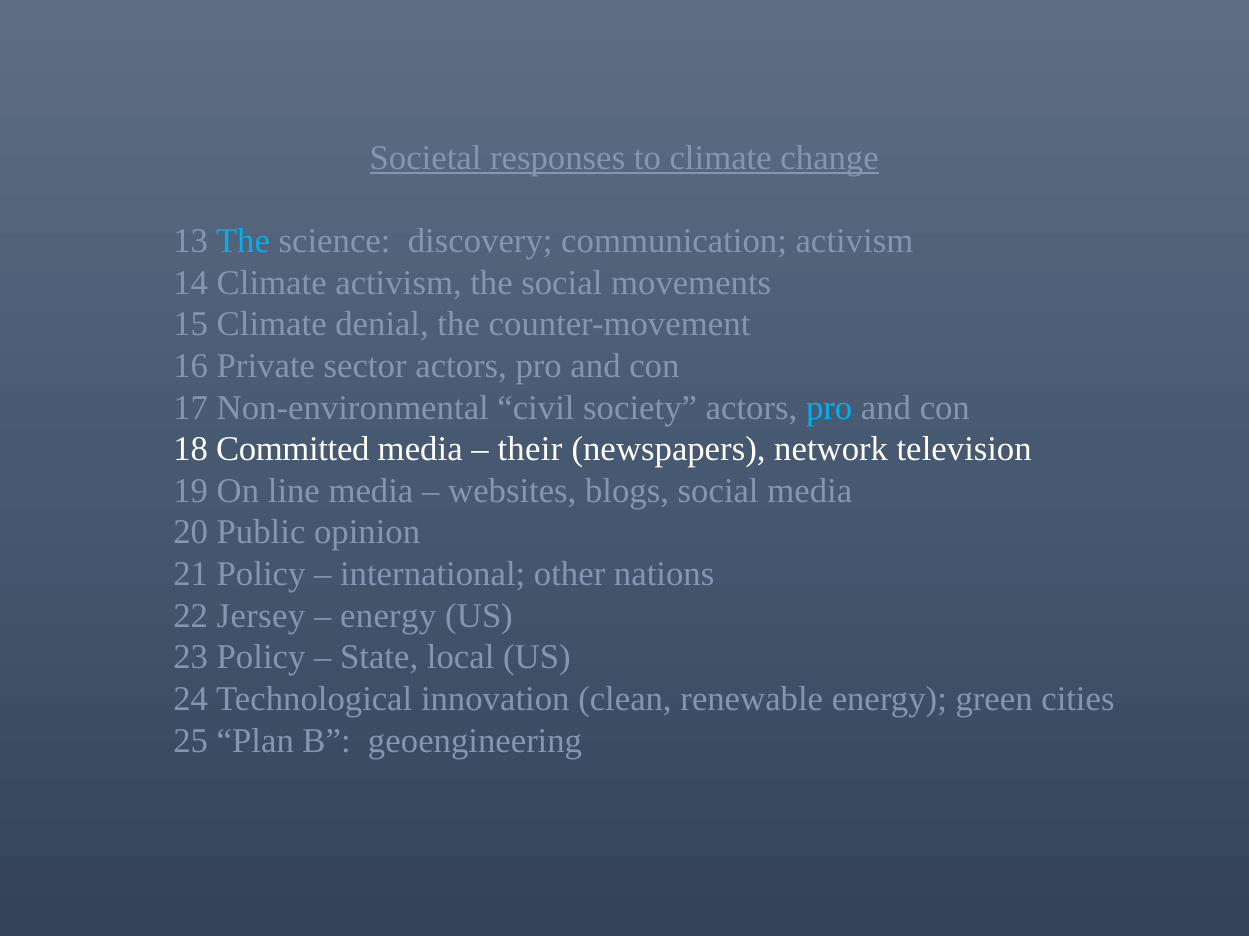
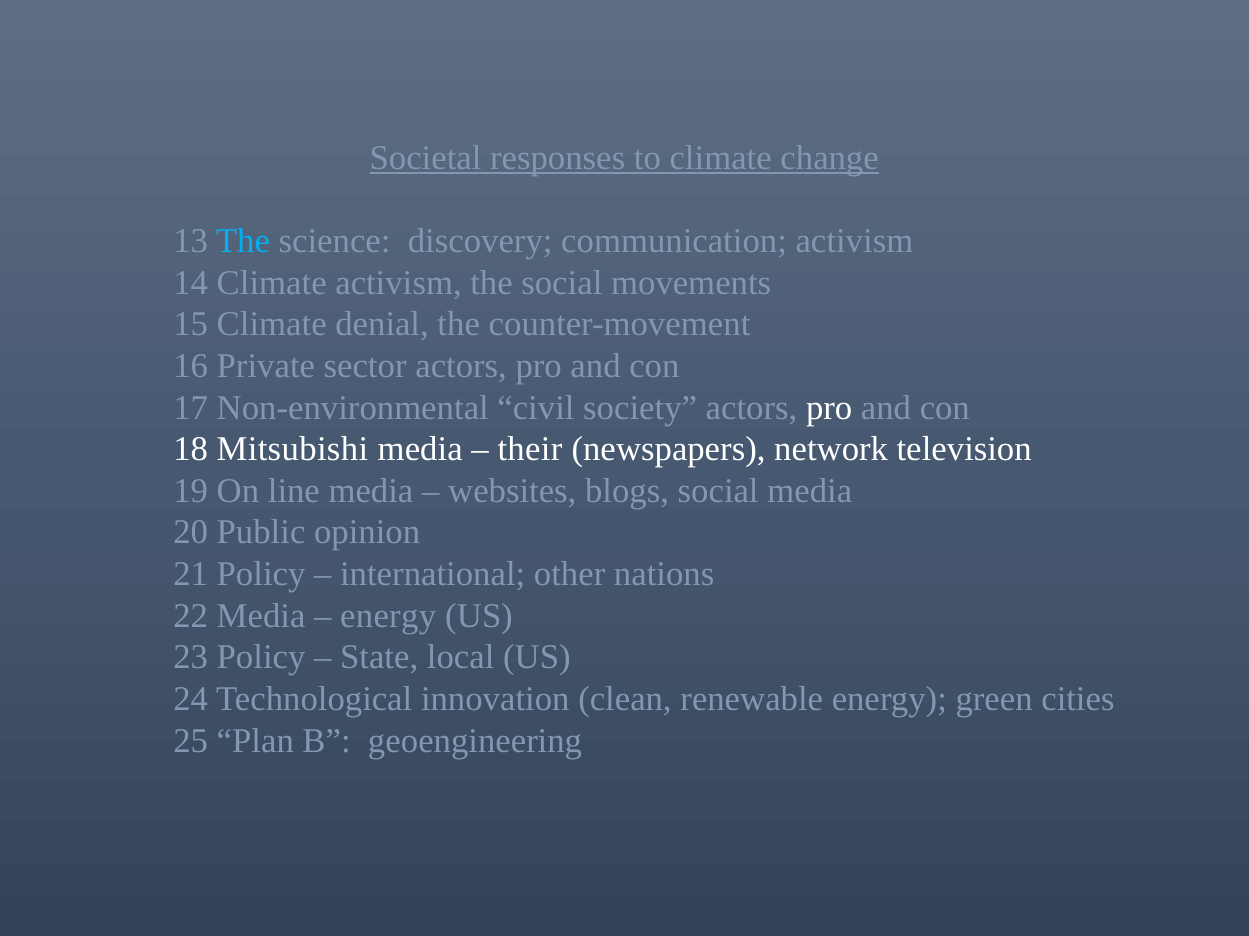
pro colour: light blue -> white (829, 408)
Committed: Committed -> Mitsubishi (292, 450)
22 Jersey: Jersey -> Media (261, 616)
